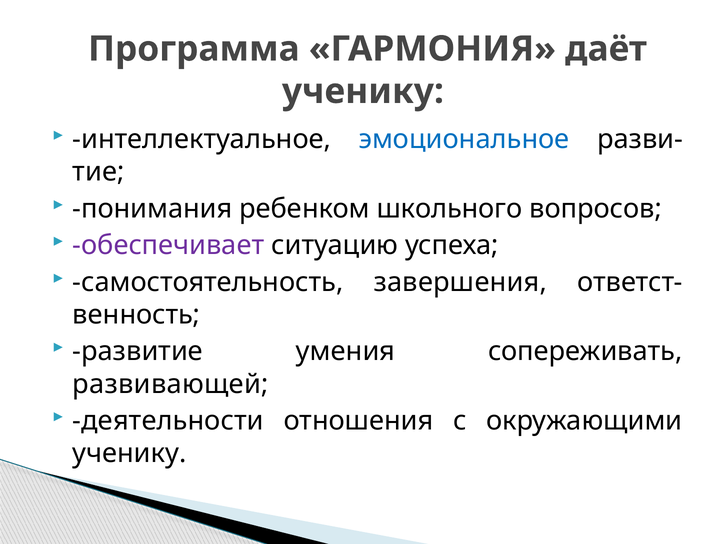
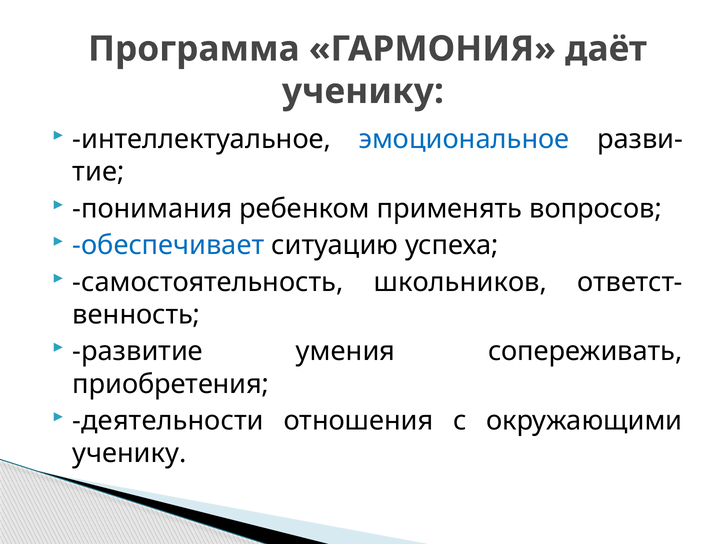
школьного: школьного -> применять (449, 209)
обеспечивает colour: purple -> blue (168, 246)
завершения: завершения -> школьников (460, 282)
развивающей: развивающей -> приобретения (171, 384)
